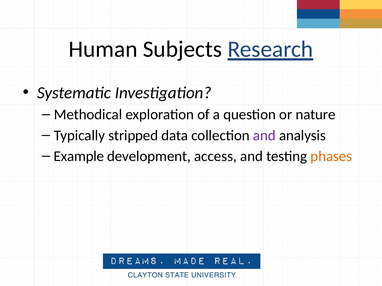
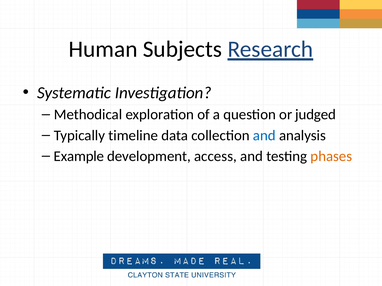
nature: nature -> judged (316, 115)
stripped: stripped -> timeline (133, 136)
and colour: purple -> blue (264, 136)
